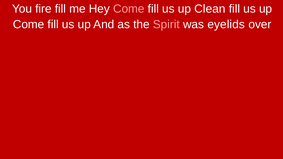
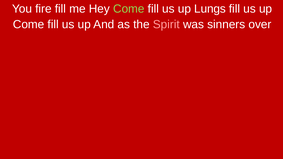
Come colour: pink -> light green (129, 9)
Clean: Clean -> Lungs (210, 9)
eyelids: eyelids -> sinners (226, 24)
